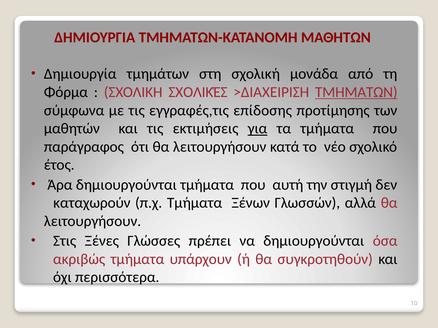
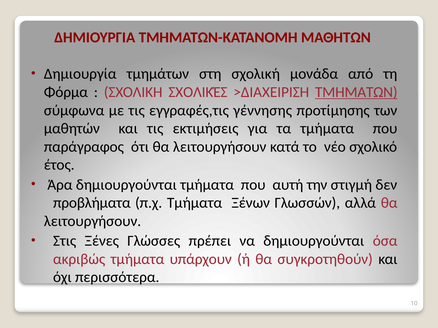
επίδοσης: επίδοσης -> γέννησης (263, 110)
για underline: present -> none (258, 129)
καταχωρούν: καταχωρούν -> προβλήματα (92, 203)
